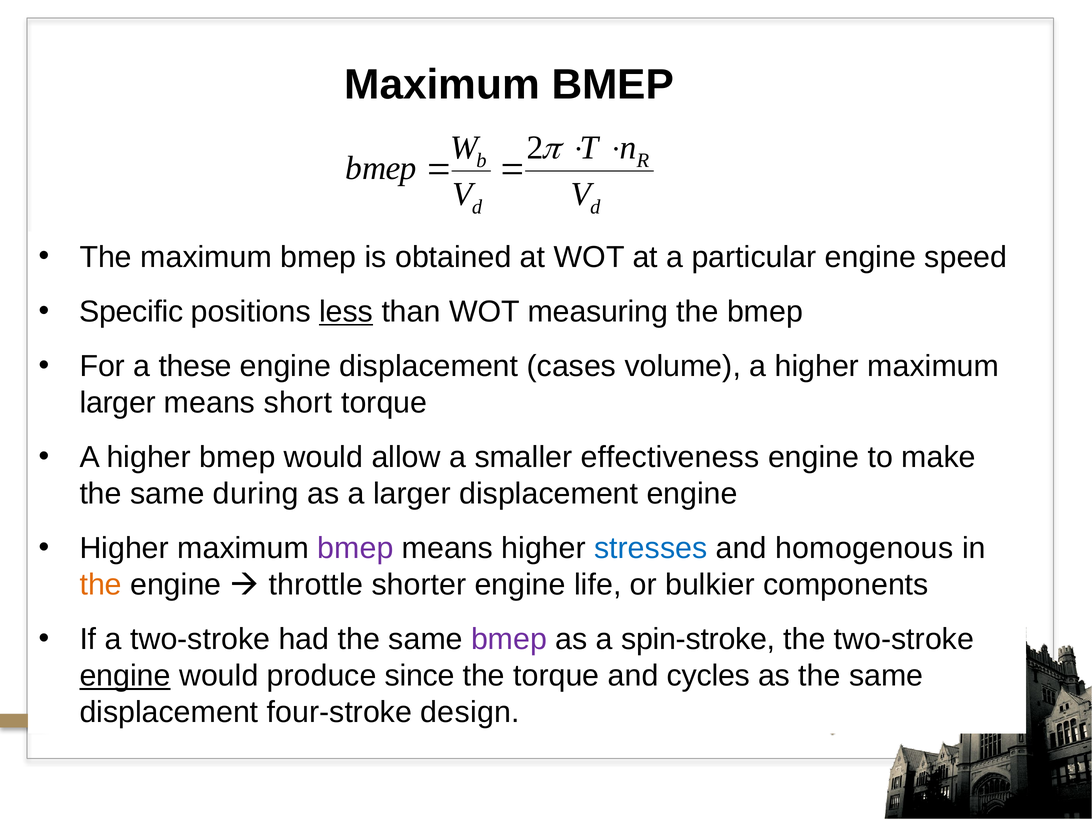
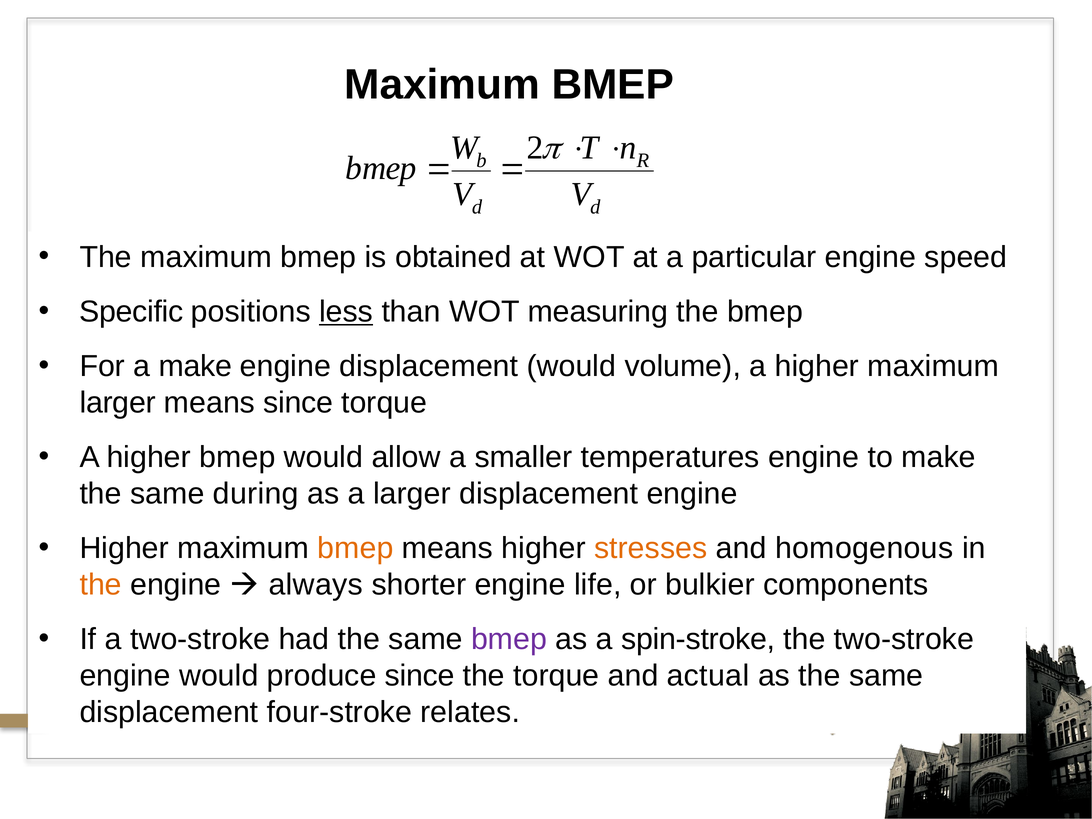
a these: these -> make (195, 366)
displacement cases: cases -> would (571, 366)
means short: short -> since (298, 403)
effectiveness: effectiveness -> temperatures (670, 457)
bmep colour: purple -> orange (355, 548)
stresses colour: blue -> orange (651, 548)
throttle: throttle -> always (316, 585)
engine underline: present -> none (125, 676)
cycles: cycles -> actual (708, 676)
design: design -> relates (470, 712)
